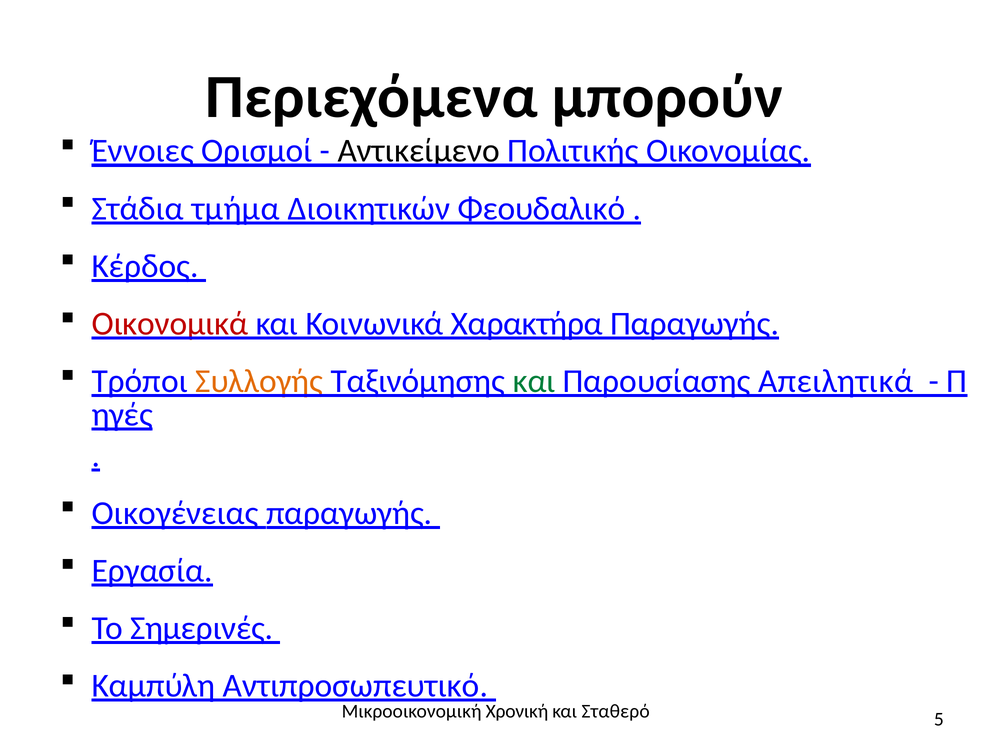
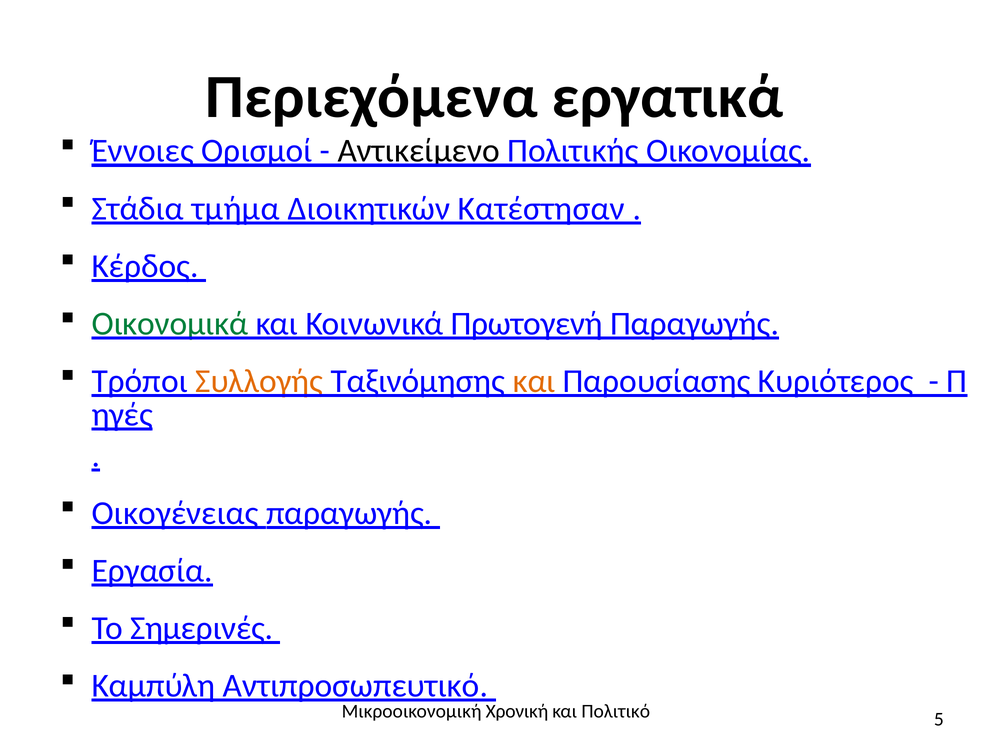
μπορούν: μπορούν -> εργατικά (667, 97)
Φεουδαλικό: Φεουδαλικό -> Κατέστησαν (541, 208)
Οικονομικά colour: red -> green (170, 324)
Χαρακτήρα: Χαρακτήρα -> Πρωτογενή (527, 324)
και colour: green -> orange (534, 381)
Απειλητικά: Απειλητικά -> Κυριότερος (836, 381)
Σταθερό: Σταθερό -> Πολιτικό (616, 711)
